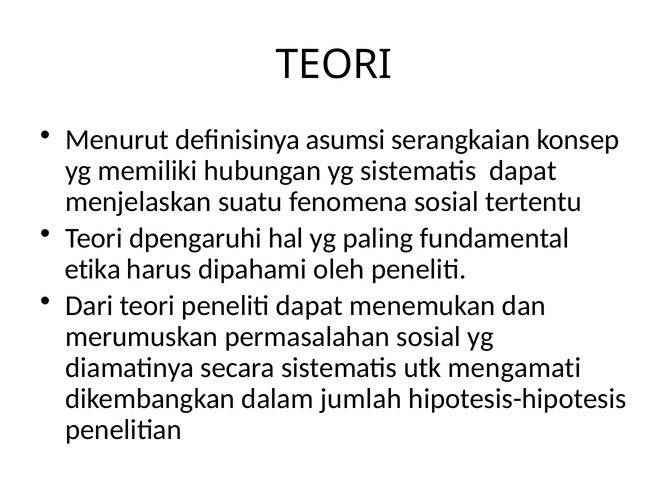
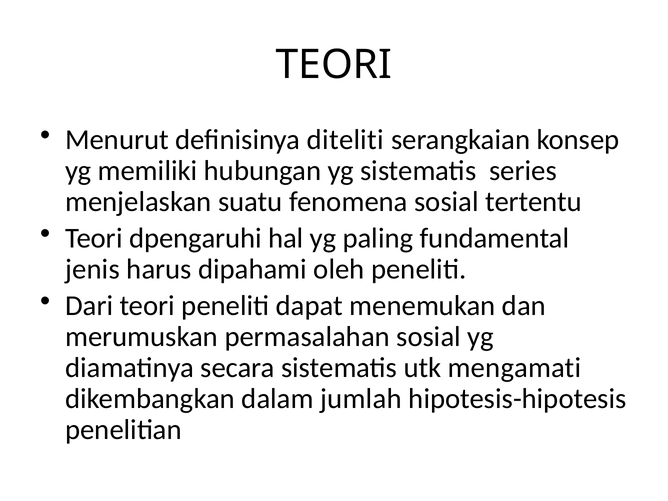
asumsi: asumsi -> diteliti (345, 140)
sistematis dapat: dapat -> series (523, 171)
etika: etika -> jenis (93, 269)
